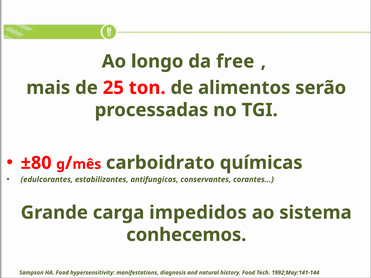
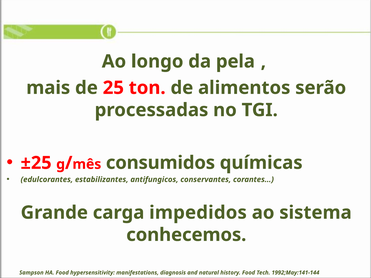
free: free -> pela (235, 61)
±80: ±80 -> ±25 (36, 163)
carboidrato: carboidrato -> consumidos (160, 163)
